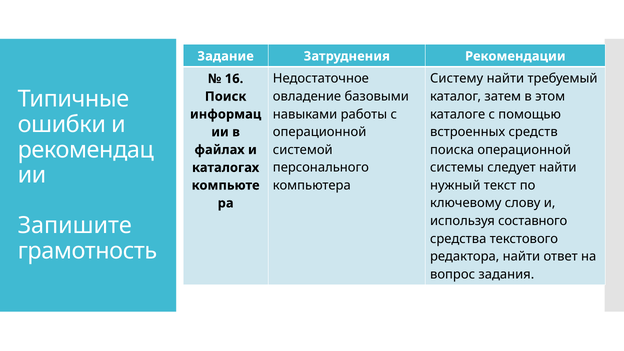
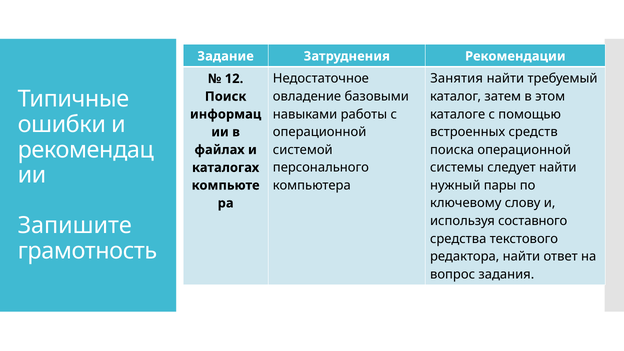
Систему: Систему -> Занятия (457, 79)
16: 16 -> 12 (234, 79)
текст: текст -> пары (500, 185)
